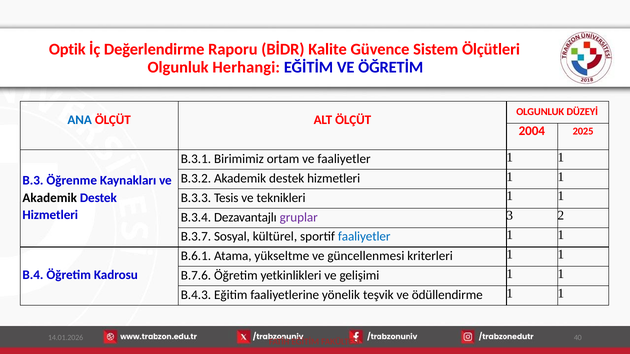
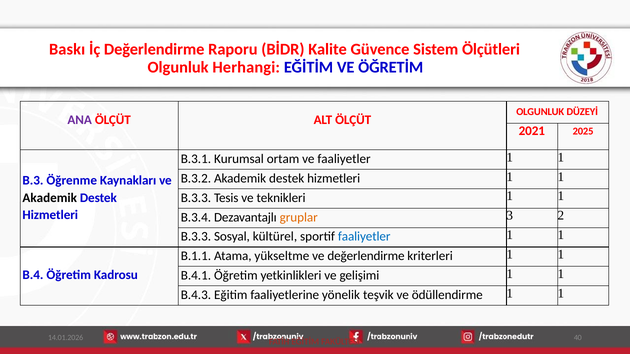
Optik: Optik -> Baskı (67, 50)
ANA colour: blue -> purple (80, 120)
2004: 2004 -> 2021 (532, 131)
Birimimiz: Birimimiz -> Kurumsal (239, 159)
gruplar colour: purple -> orange (299, 217)
B.3.7: B.3.7 -> B.3.3 (196, 237)
B.6.1: B.6.1 -> B.1.1 (196, 256)
ve güncellenmesi: güncellenmesi -> değerlendirme (366, 256)
B.7.6: B.7.6 -> B.4.1 (196, 276)
